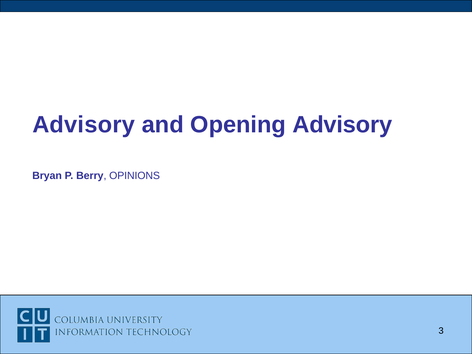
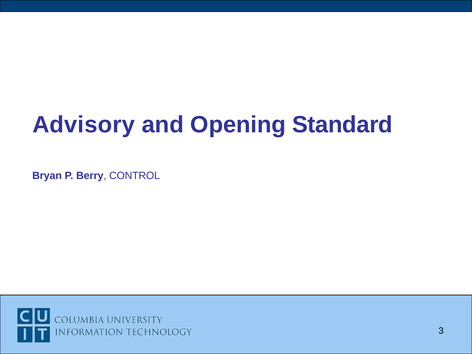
Opening Advisory: Advisory -> Standard (342, 125)
OPINIONS: OPINIONS -> CONTROL (135, 176)
